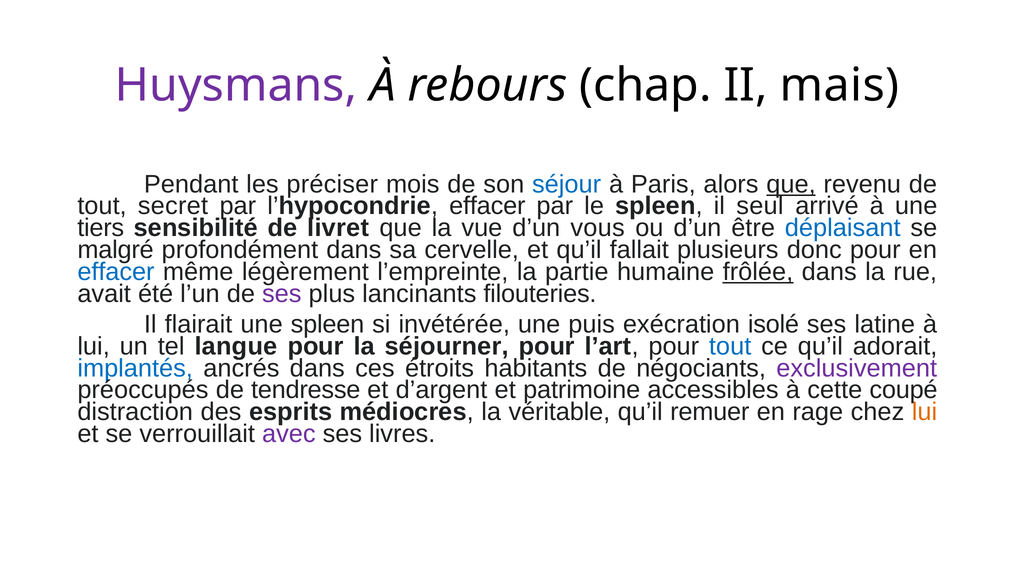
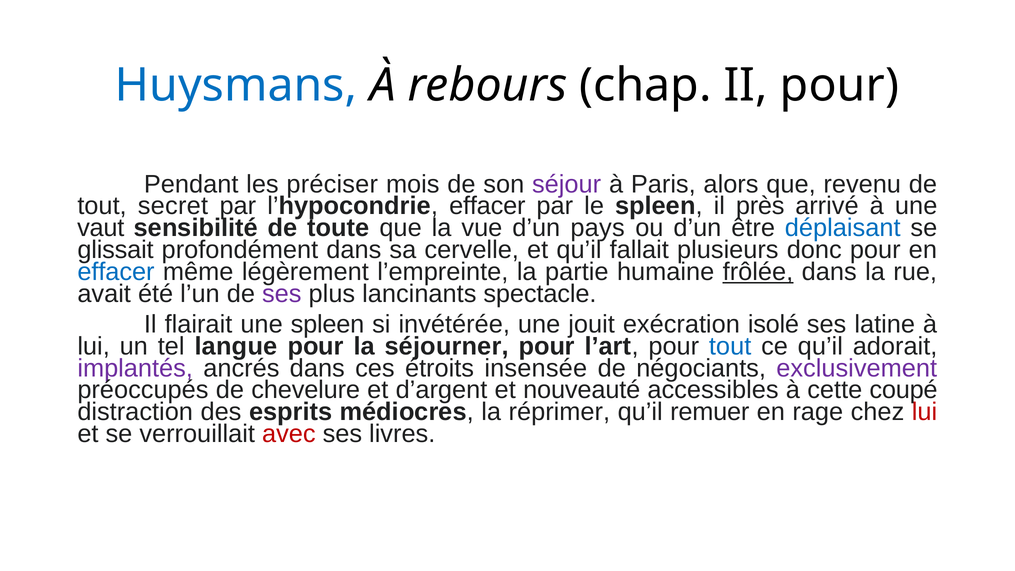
Huysmans colour: purple -> blue (236, 85)
II mais: mais -> pour (840, 85)
séjour colour: blue -> purple (567, 184)
que underline: present -> none (791, 184)
seul: seul -> près (760, 206)
tiers: tiers -> vaut (101, 228)
livret: livret -> toute (338, 228)
vous: vous -> pays (598, 228)
malgré: malgré -> glissait (116, 250)
filouteries: filouteries -> spectacle (540, 294)
puis: puis -> jouit (592, 324)
implantés colour: blue -> purple (135, 368)
habitants: habitants -> insensée (536, 368)
tendresse: tendresse -> chevelure (306, 390)
patrimoine: patrimoine -> nouveauté (582, 390)
véritable: véritable -> réprimer (559, 412)
lui colour: orange -> red (924, 412)
avec colour: purple -> red (289, 434)
